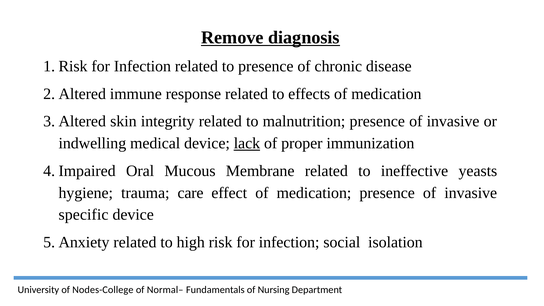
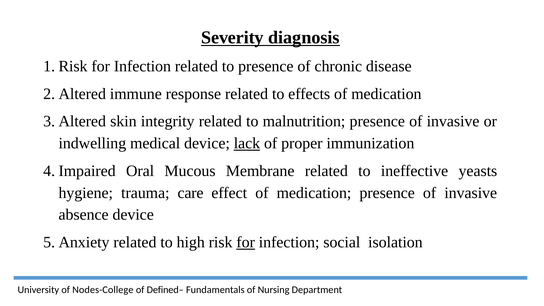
Remove: Remove -> Severity (232, 38)
specific: specific -> absence (84, 215)
for underline: none -> present (246, 242)
Normal–: Normal– -> Defined– (165, 290)
